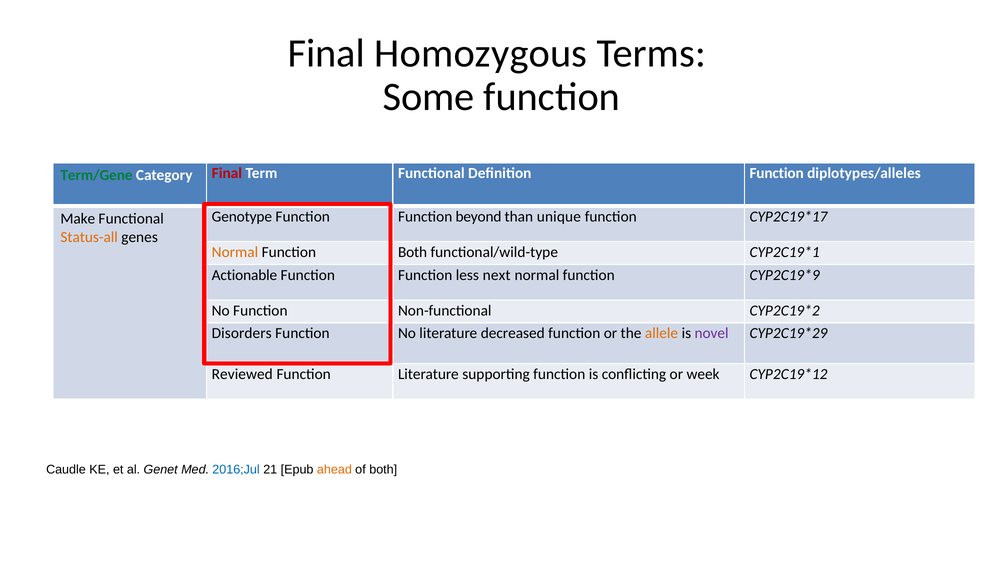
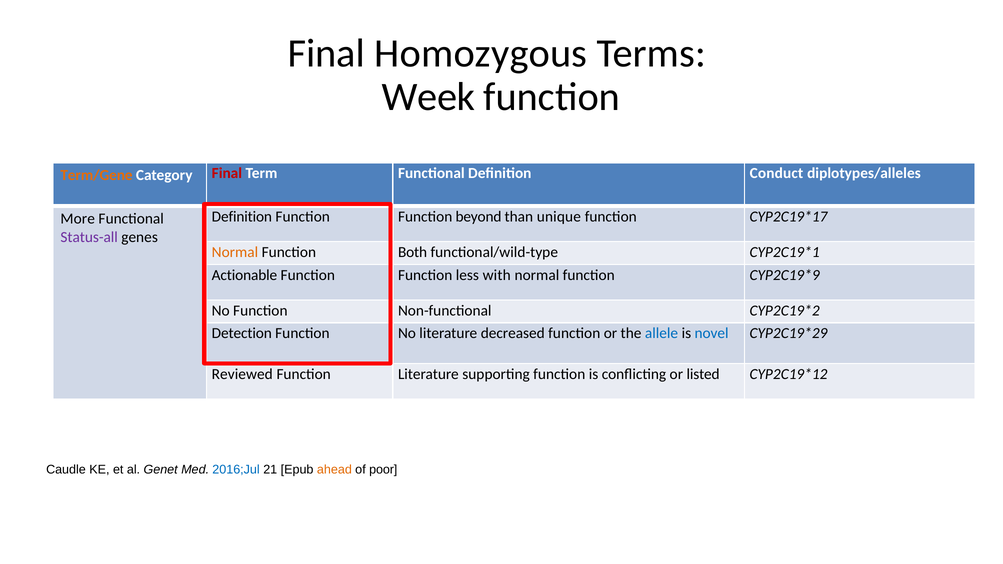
Some: Some -> Week (429, 97)
Term/Gene colour: green -> orange (96, 175)
Definition Function: Function -> Conduct (776, 173)
Genotype: Genotype -> Definition (242, 217)
Make: Make -> More (78, 219)
Status-all colour: orange -> purple (89, 237)
next: next -> with (497, 275)
Disorders: Disorders -> Detection (242, 333)
allele colour: orange -> blue (662, 333)
novel colour: purple -> blue (712, 333)
week: week -> listed (703, 374)
of both: both -> poor (383, 470)
